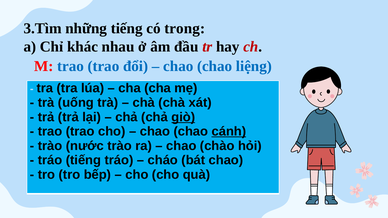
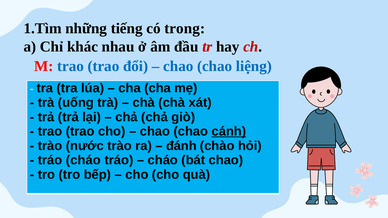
3.Tìm: 3.Tìm -> 1.Tìm (43, 29)
giò underline: present -> none (183, 117)
chao: chao -> đánh (181, 146)
tráo tiếng: tiếng -> cháo (83, 160)
